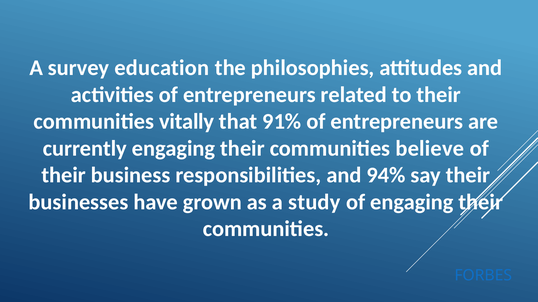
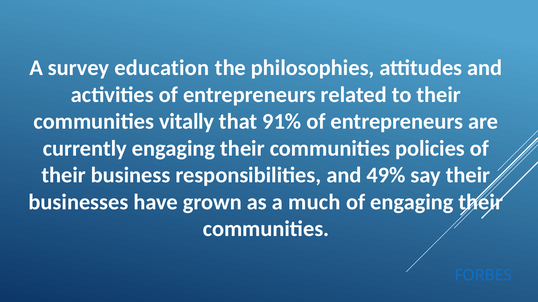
believe: believe -> policies (430, 149)
94%: 94% -> 49% (386, 176)
study: study -> much (314, 202)
